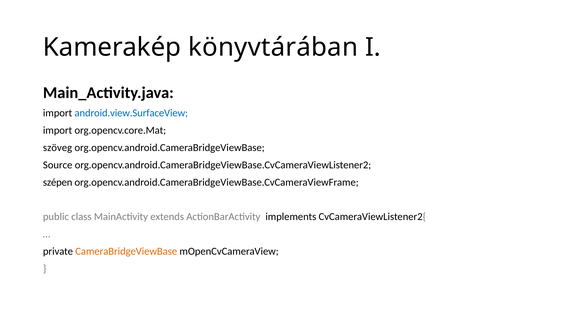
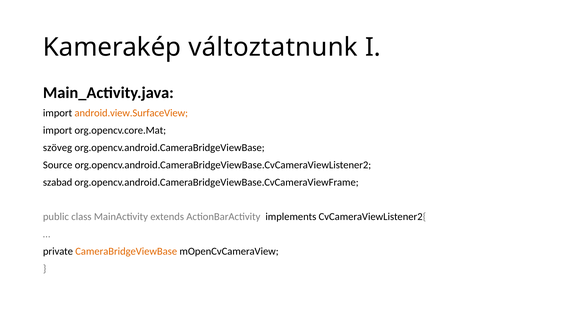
könyvtárában: könyvtárában -> változtatnunk (273, 47)
android.view.SurfaceView colour: blue -> orange (131, 113)
szépen: szépen -> szabad (58, 182)
